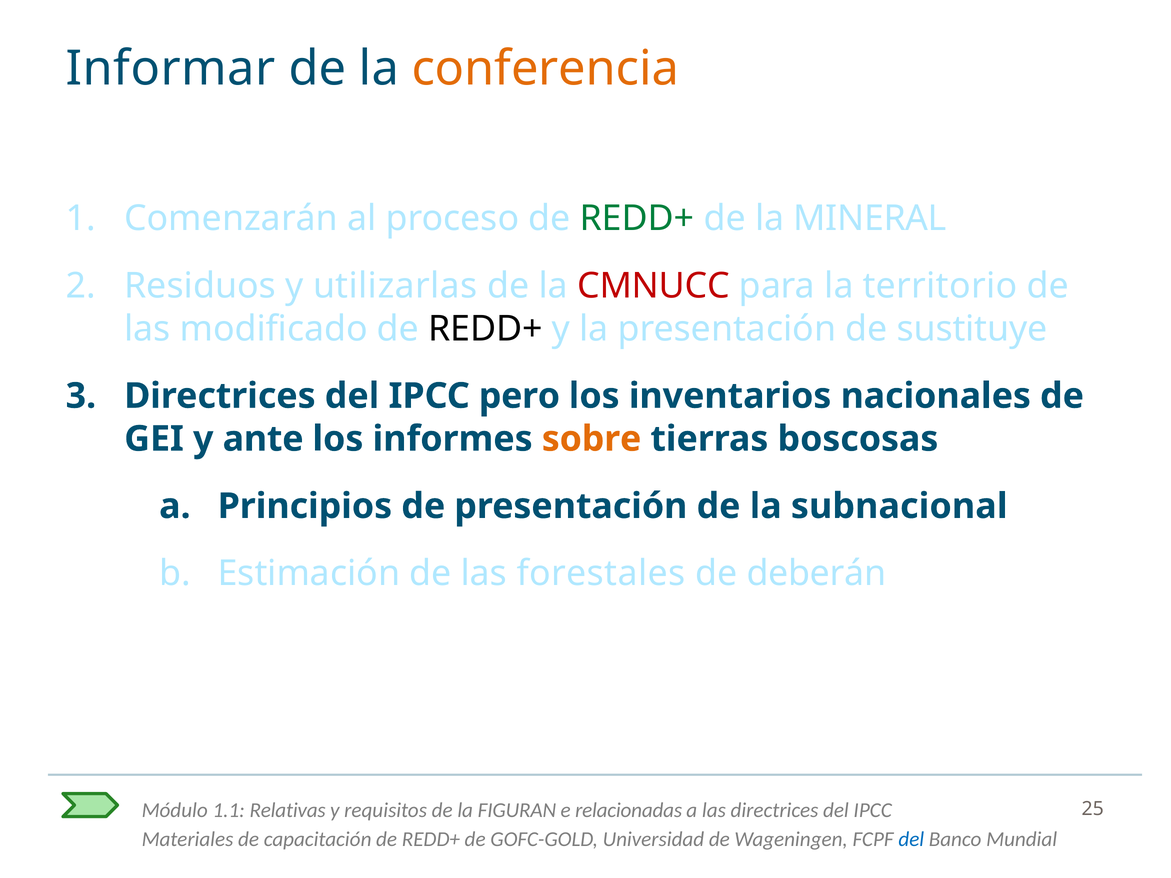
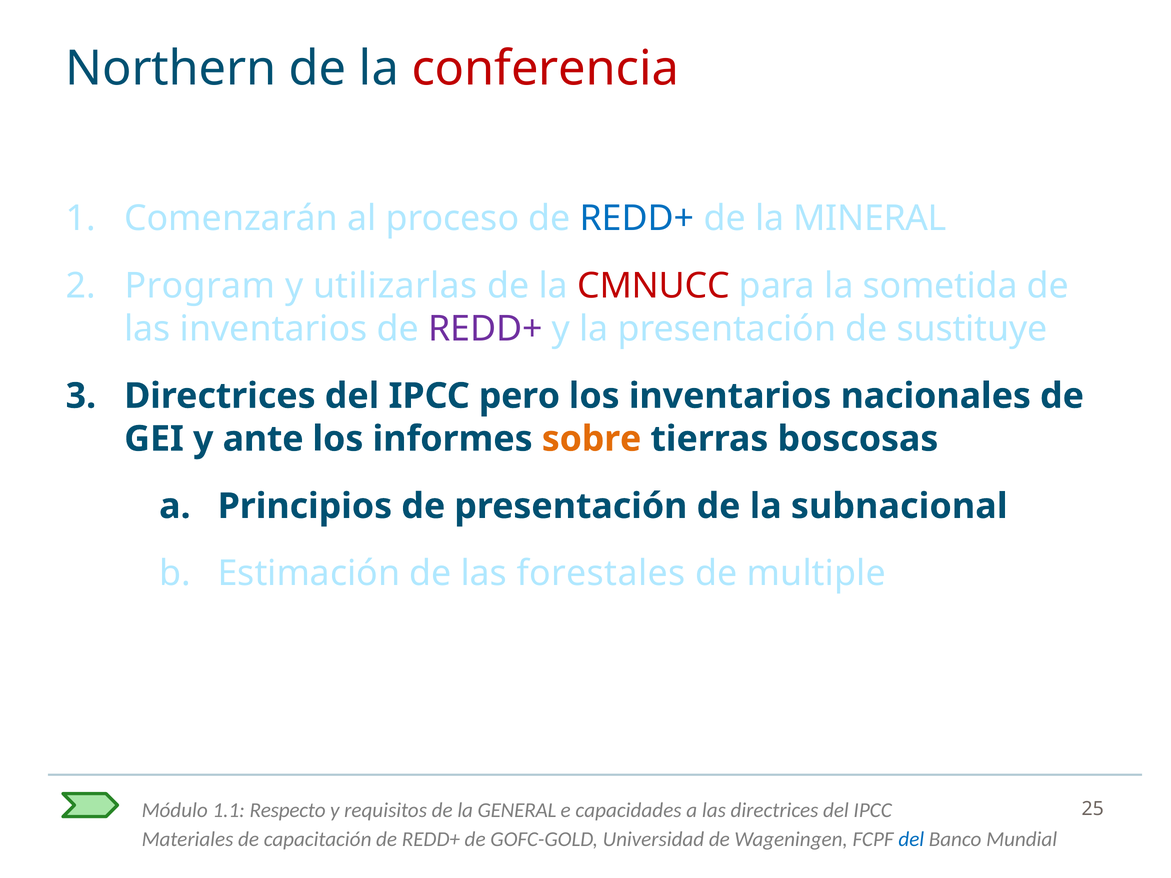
Informar: Informar -> Northern (171, 69)
conferencia colour: orange -> red (545, 69)
REDD+ colour: green -> blue (637, 219)
Residuos: Residuos -> Program (200, 286)
territorio: territorio -> sometida (940, 286)
las modificado: modificado -> inventarios (274, 329)
REDD+ colour: black -> purple (485, 329)
deberán: deberán -> multiple (816, 574)
Relativas: Relativas -> Respecto (288, 810)
FIGURAN: FIGURAN -> GENERAL (517, 810)
relacionadas: relacionadas -> capacidades (629, 810)
